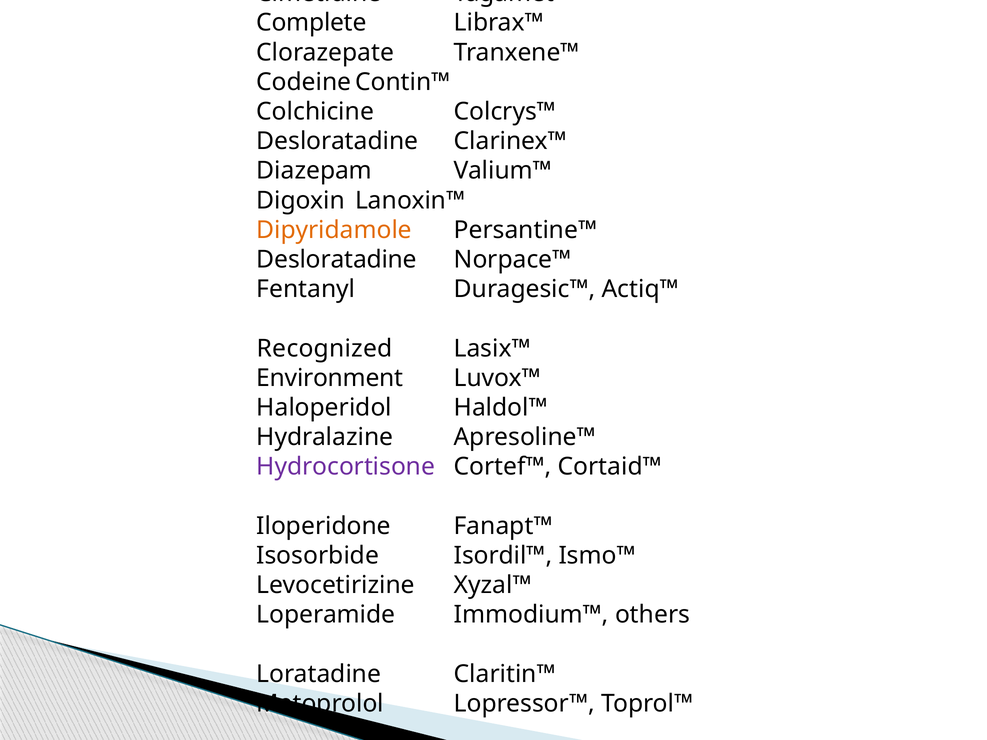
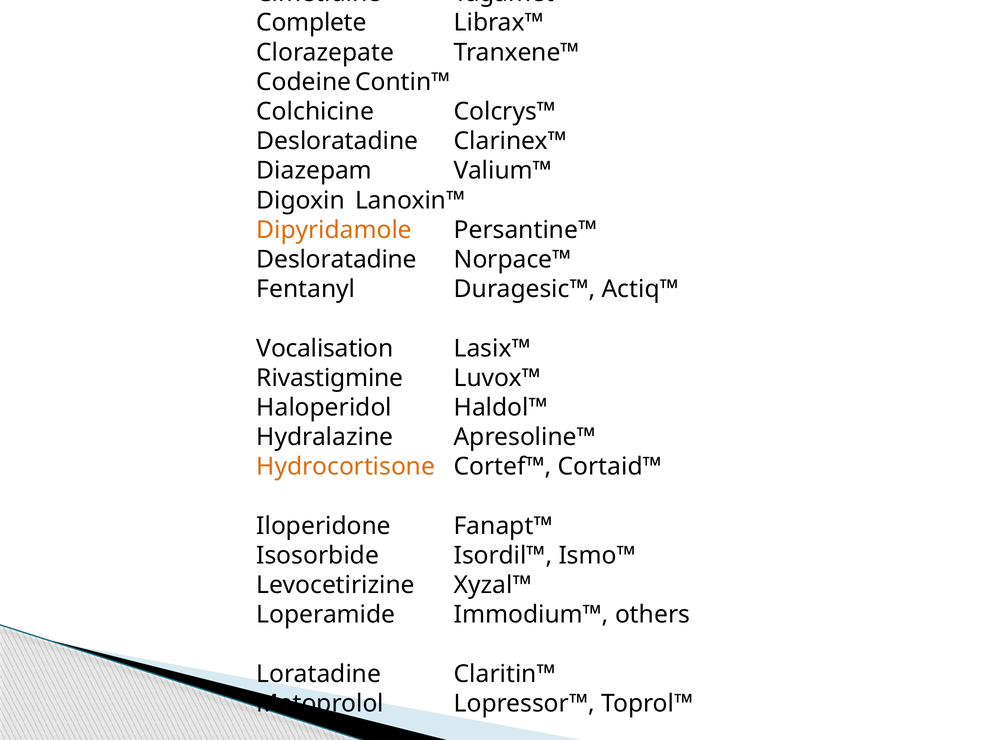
Recognized: Recognized -> Vocalisation (325, 348)
Environment: Environment -> Rivastigmine (330, 378)
Hydrocortisone colour: purple -> orange (346, 467)
